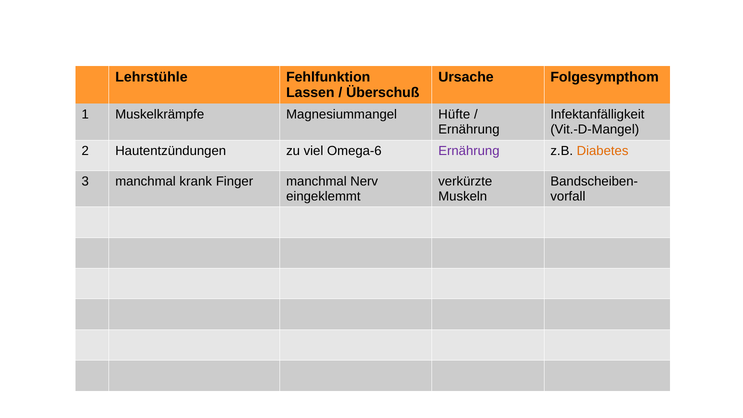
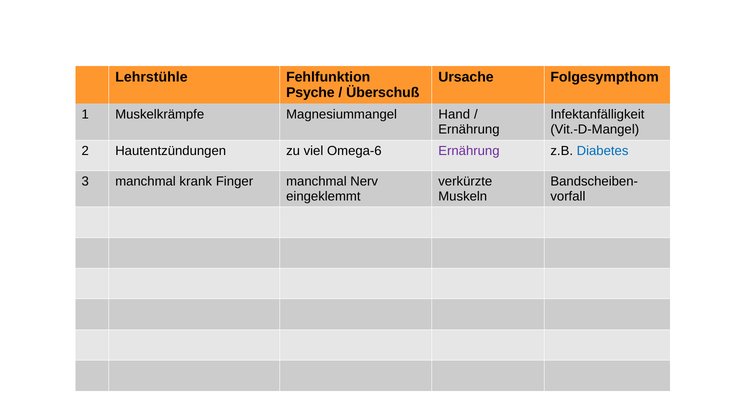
Lassen: Lassen -> Psyche (310, 93)
Hüfte: Hüfte -> Hand (454, 115)
Diabetes colour: orange -> blue (603, 151)
